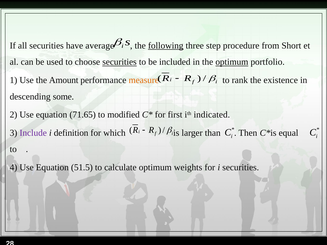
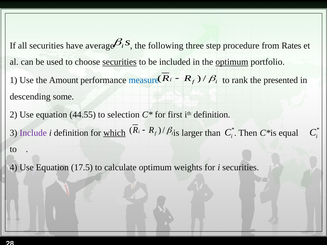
following underline: present -> none (166, 46)
Short: Short -> Rates (291, 46)
measure colour: orange -> blue (144, 80)
existence: existence -> presented (281, 80)
71.65: 71.65 -> 44.55 (83, 115)
modified: modified -> selection (123, 115)
ith indicated: indicated -> definition (212, 115)
which underline: none -> present (114, 133)
51.5: 51.5 -> 17.5 (82, 168)
